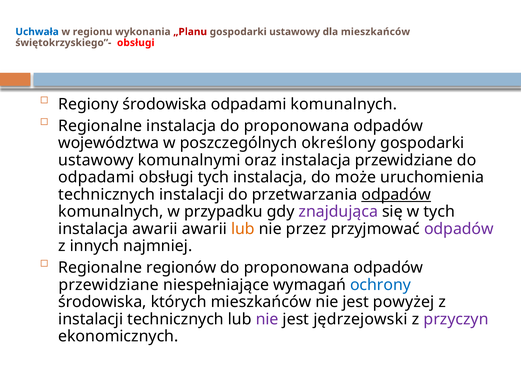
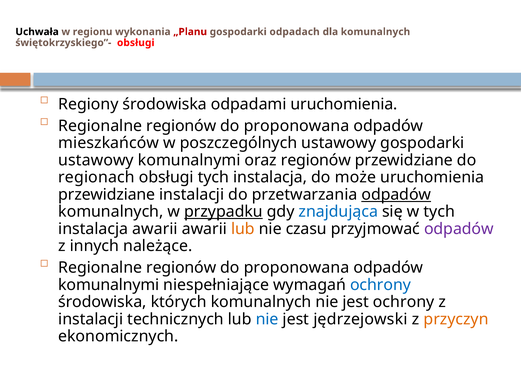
Uchwała colour: blue -> black (37, 32)
ustawowy: ustawowy -> odpadach (295, 32)
dla mieszkańców: mieszkańców -> komunalnych (375, 32)
odpadami komunalnych: komunalnych -> uruchomienia (344, 104)
instalacja: instalacja -> regionów (181, 126)
województwa: województwa -> mieszkańców (109, 143)
poszczególnych określony: określony -> ustawowy (339, 143)
oraz instalacja: instalacja -> regionów (316, 161)
odpadami: odpadami -> regionach (96, 178)
technicznych: technicznych -> przewidziane (107, 195)
przypadku underline: none -> present (223, 212)
znajdująca colour: purple -> blue (338, 212)
przez: przez -> czasu (306, 229)
najmniej: najmniej -> należące (158, 246)
przewidziane: przewidziane -> komunalnymi (109, 285)
których mieszkańców: mieszkańców -> komunalnych (261, 303)
jest powyżej: powyżej -> ochrony (404, 303)
nie colour: purple -> blue (267, 320)
przyczyn colour: purple -> orange (456, 320)
